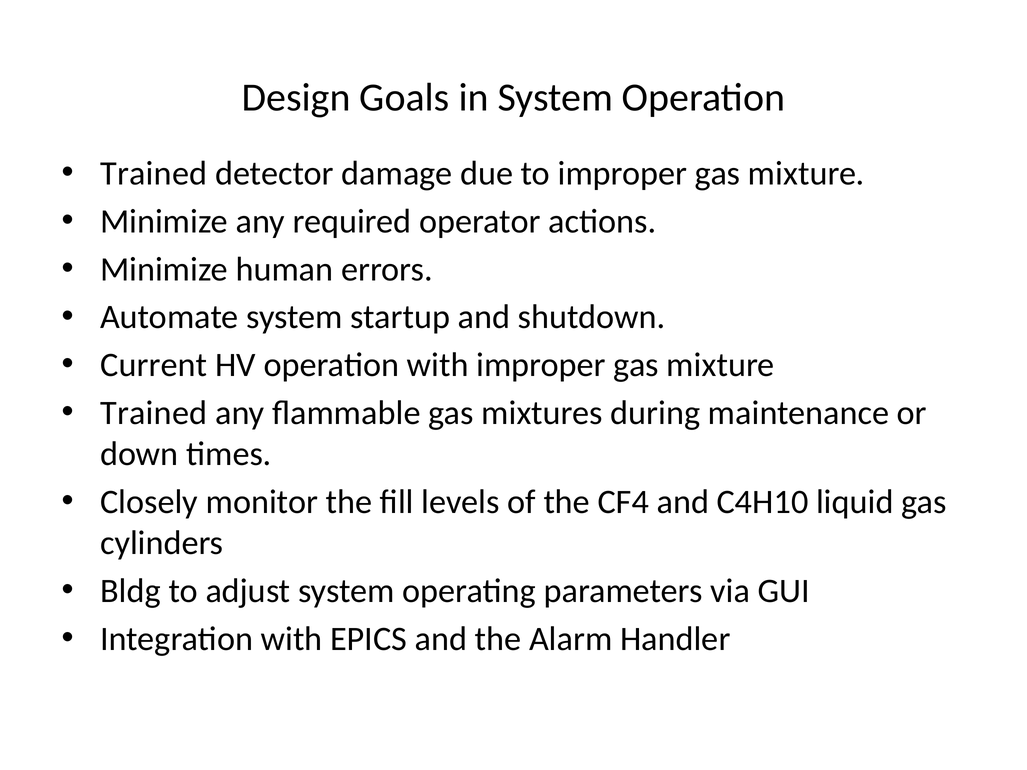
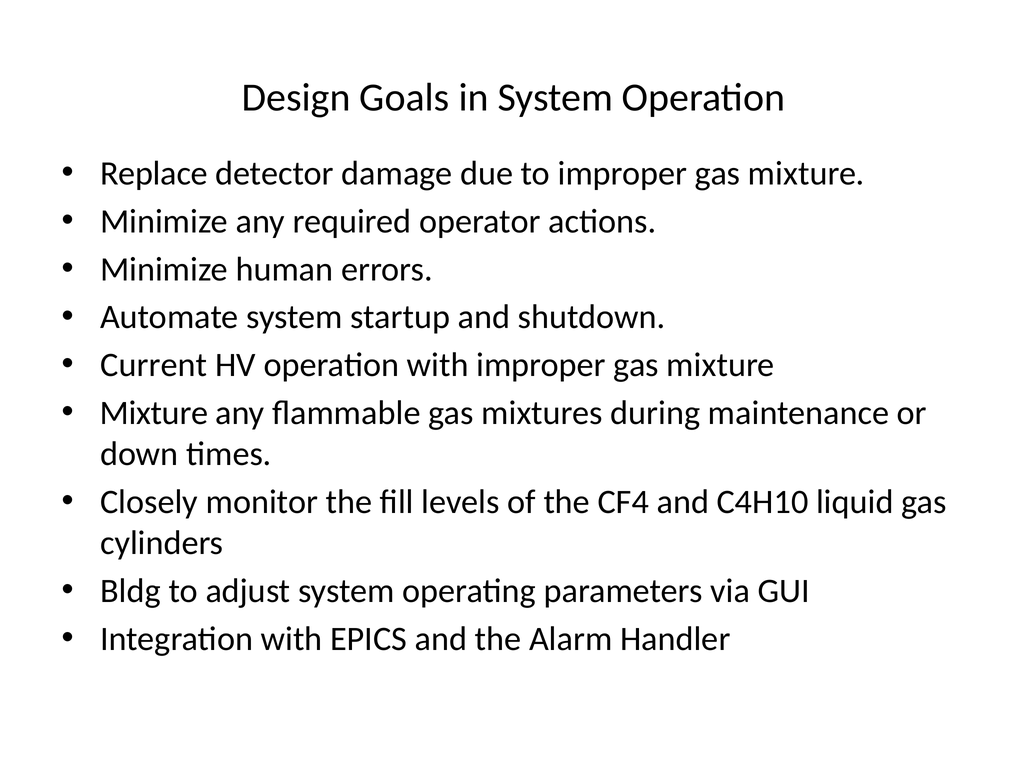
Trained: Trained -> Replace (154, 174)
Trained: Trained -> Mixture (154, 413)
